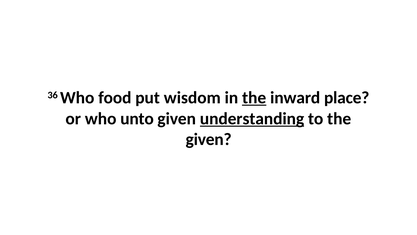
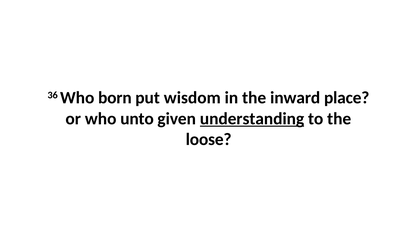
food: food -> born (115, 98)
the underline: present -> none (254, 98)
given: given -> loose (209, 139)
